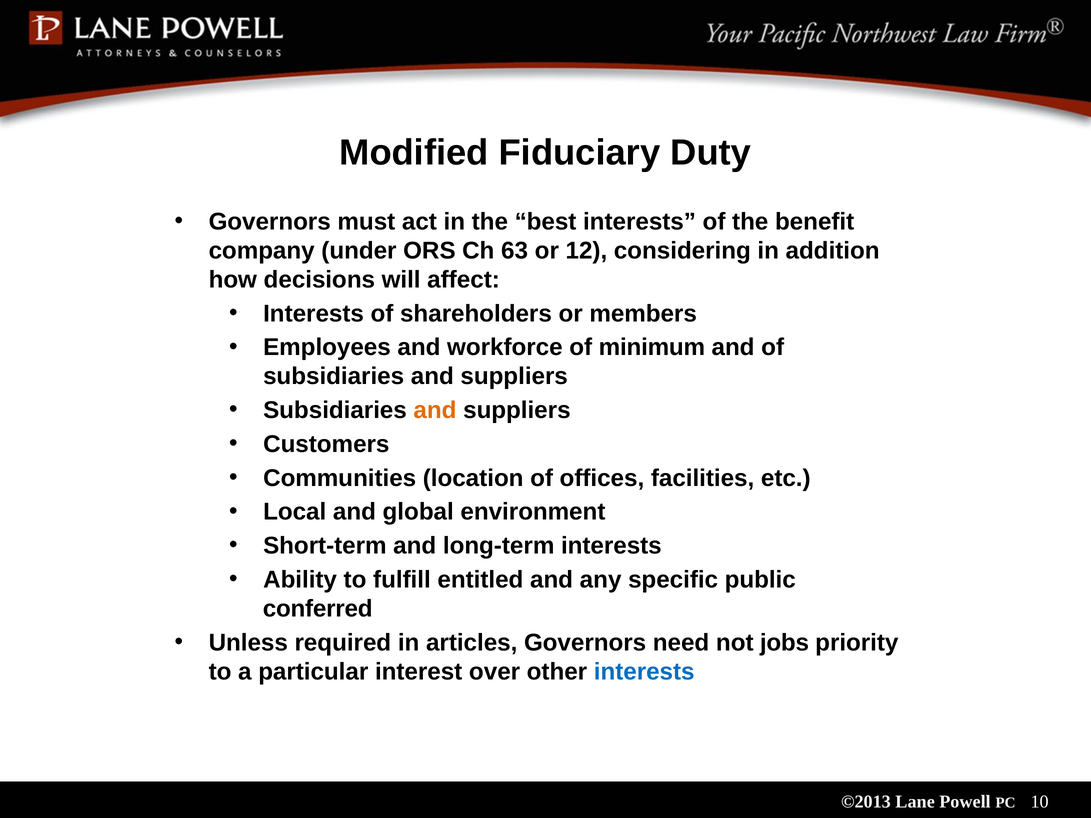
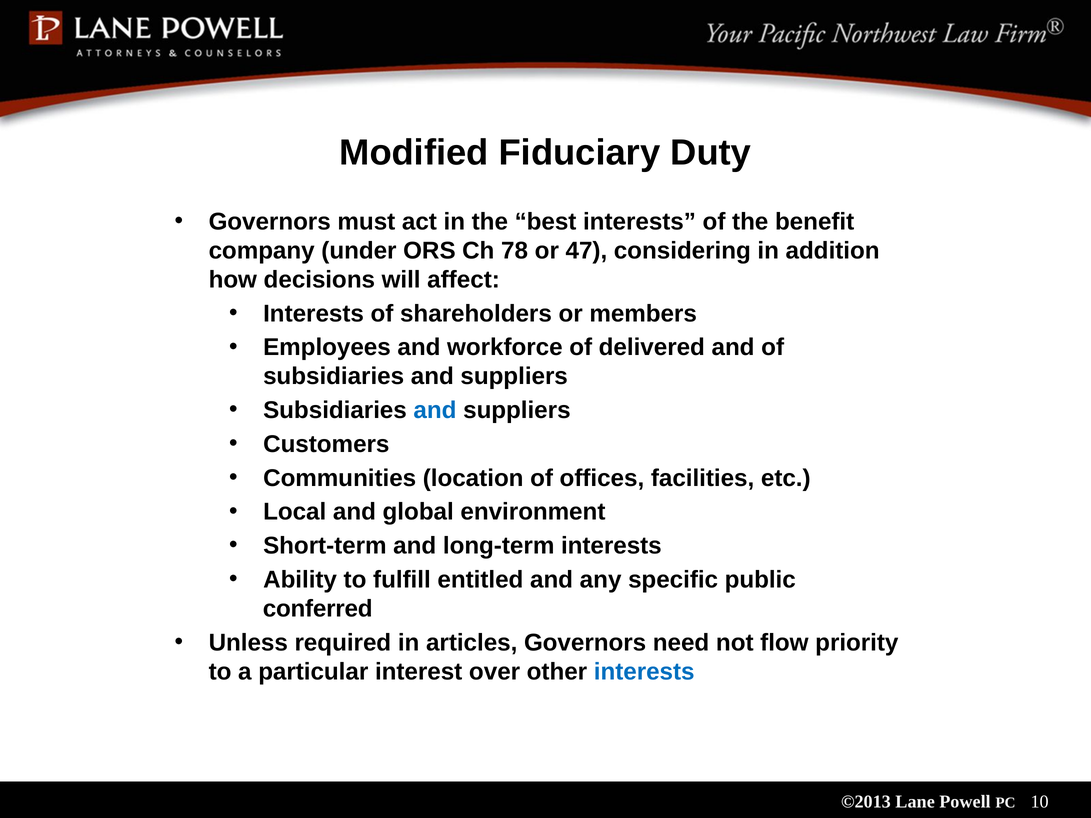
63: 63 -> 78 (515, 251)
12: 12 -> 47 (586, 251)
minimum: minimum -> delivered (652, 348)
and colour: orange -> blue (435, 410)
jobs: jobs -> flow (784, 643)
